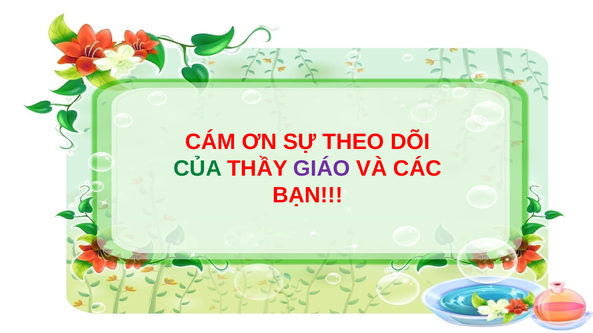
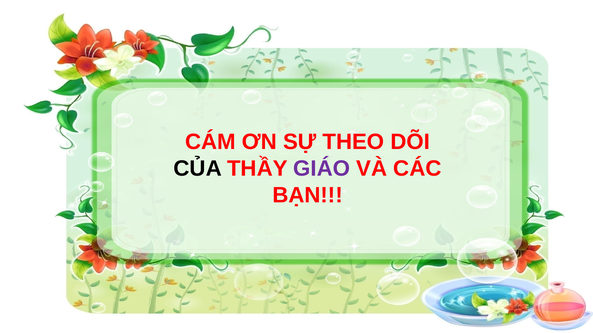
CỦA colour: green -> black (198, 169)
